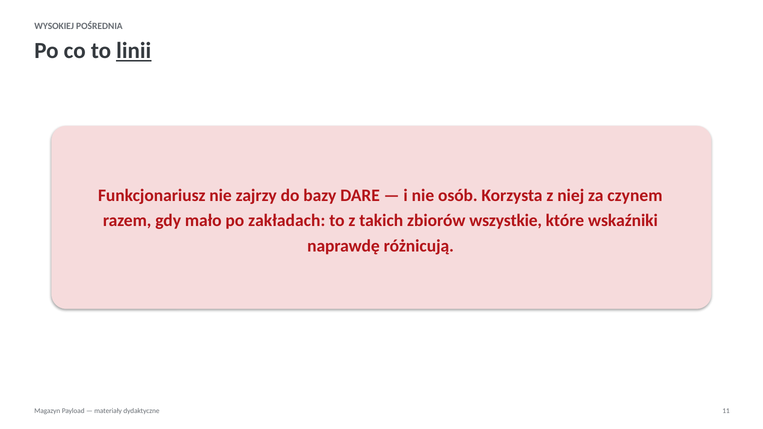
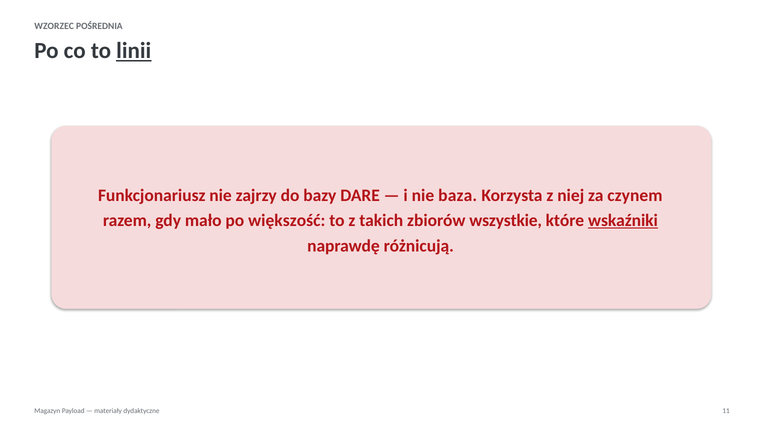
WYSOKIEJ: WYSOKIEJ -> WZORZEC (54, 26)
osób: osób -> baza (458, 196)
zakładach: zakładach -> większość (287, 221)
wskaźniki underline: none -> present (623, 221)
